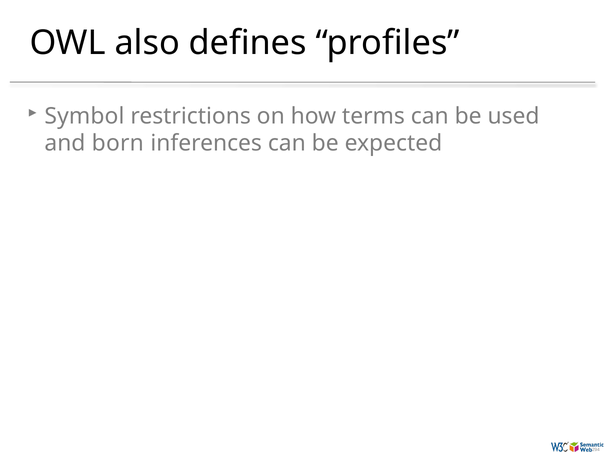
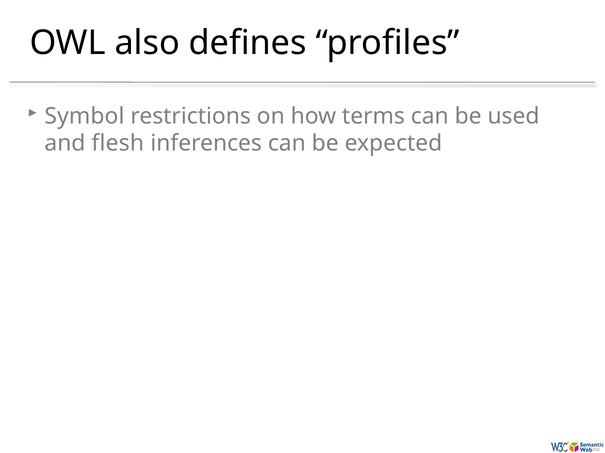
born: born -> flesh (118, 144)
